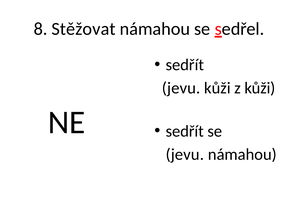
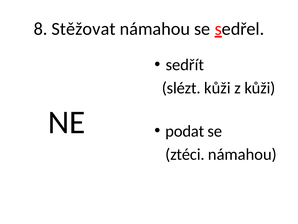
jevu: jevu -> slézt (181, 88)
sedřít: sedřít -> podat (185, 131)
jevu: jevu -> ztéci (185, 154)
